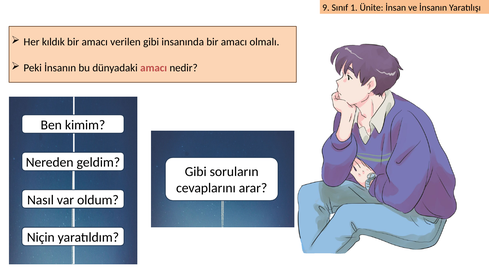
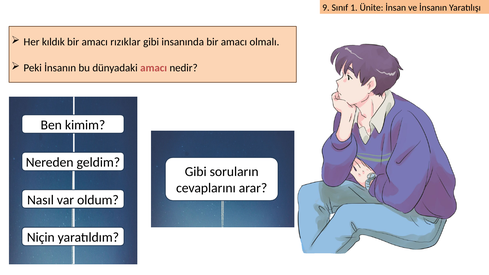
verilen: verilen -> rızıklar (125, 42)
